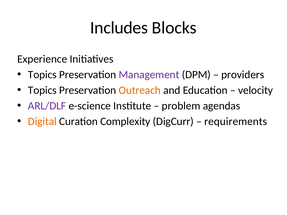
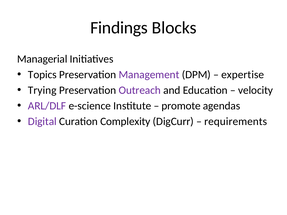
Includes: Includes -> Findings (119, 28)
Experience: Experience -> Managerial (42, 59)
providers: providers -> expertise (243, 75)
Topics: Topics -> Trying (42, 90)
Outreach colour: orange -> purple (140, 90)
problem: problem -> promote (181, 106)
Digital colour: orange -> purple (42, 122)
